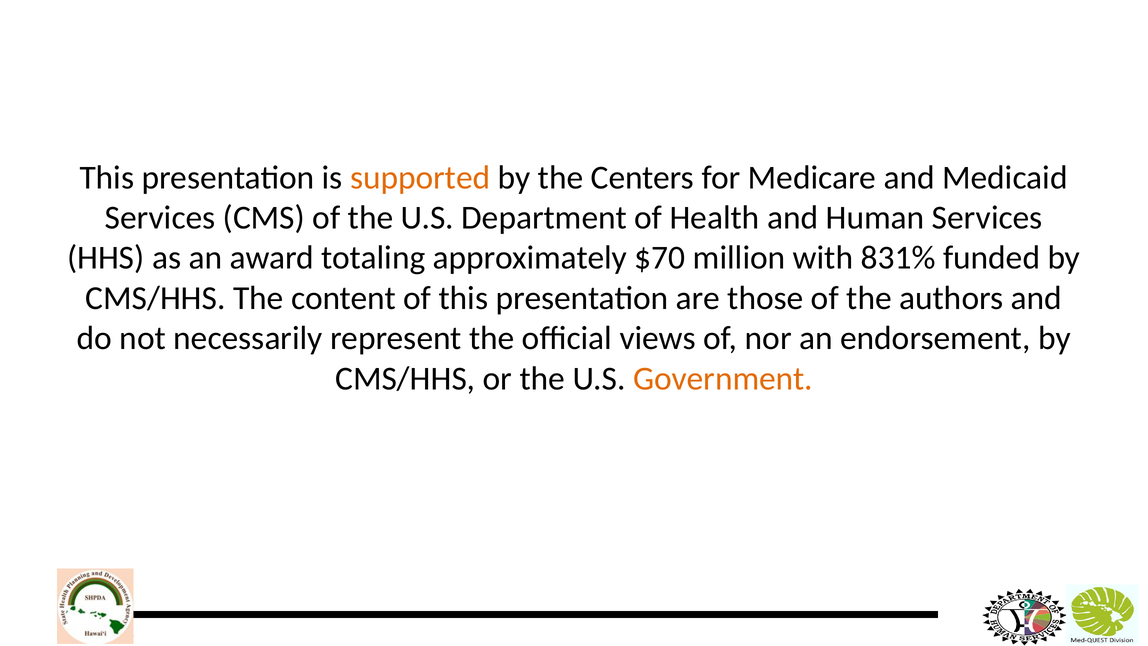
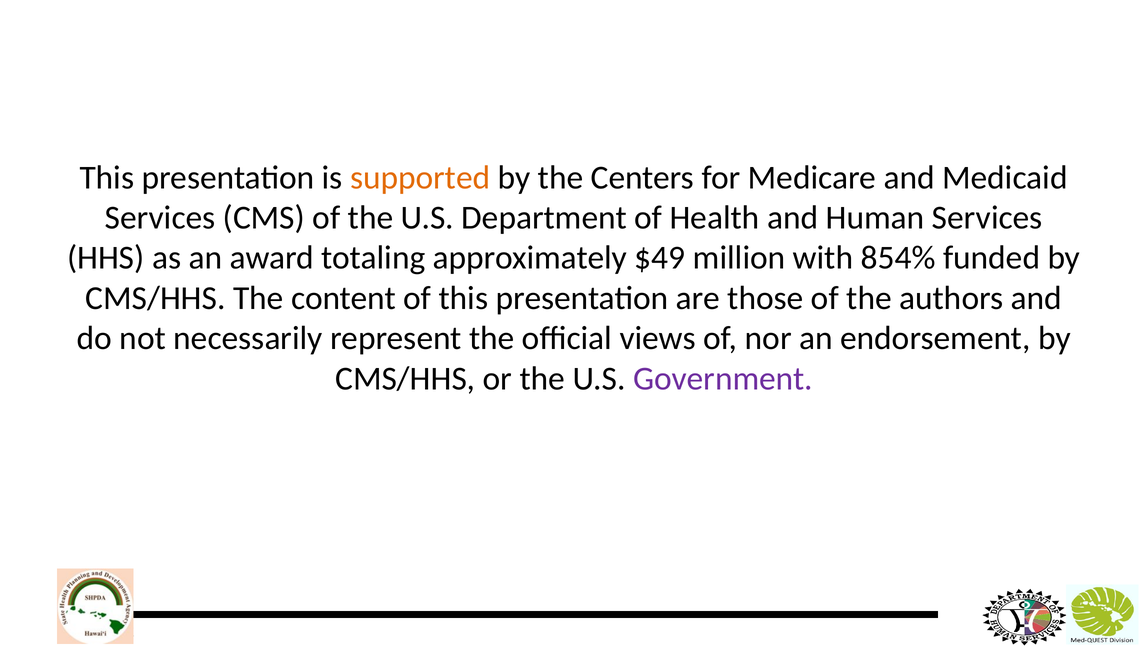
$70: $70 -> $49 (660, 258)
831%: 831% -> 854% (898, 258)
Government colour: orange -> purple (723, 378)
